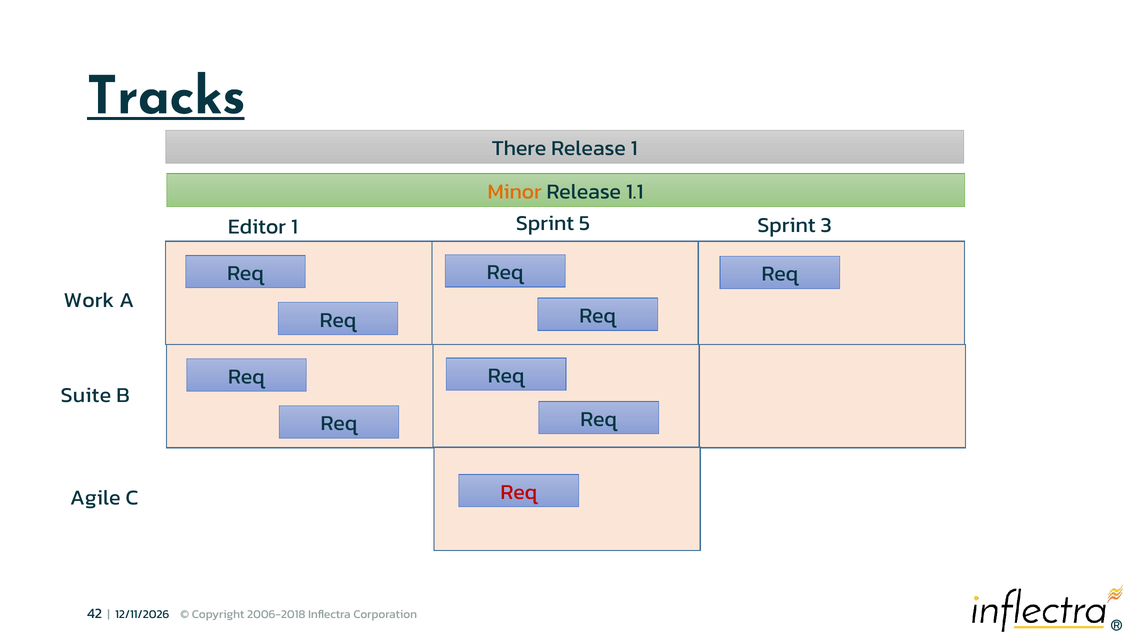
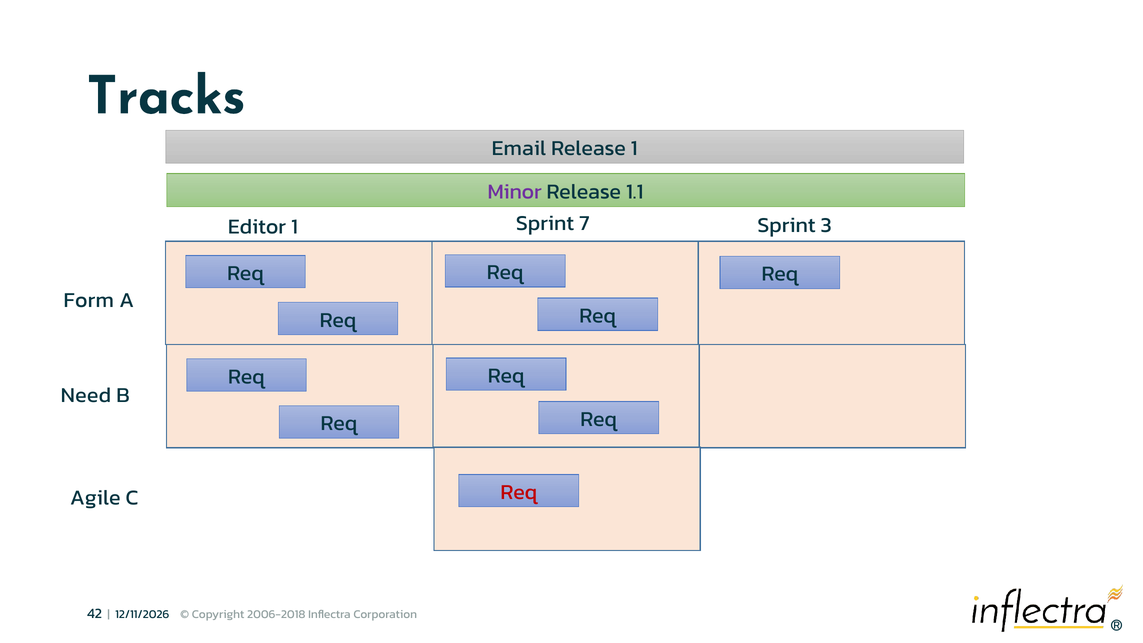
Tracks underline: present -> none (166, 96)
There: There -> Email (519, 148)
Minor colour: orange -> purple (515, 192)
5: 5 -> 7 (584, 223)
Work: Work -> Form (89, 300)
Suite: Suite -> Need (86, 395)
